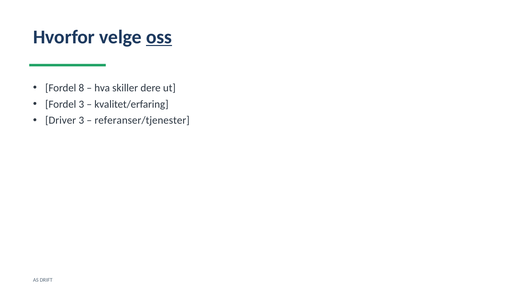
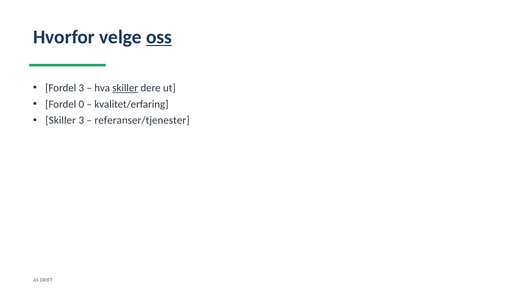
Fordel 8: 8 -> 3 (81, 88)
skiller underline: none -> present (125, 88)
Fordel 3: 3 -> 0 (81, 104)
Driver: Driver -> Skiller (61, 120)
